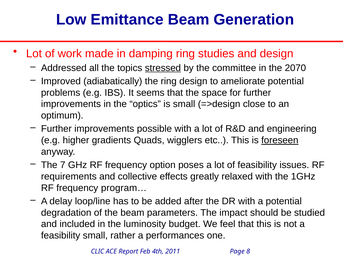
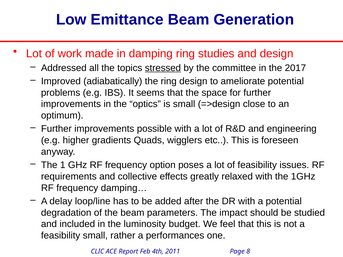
2070: 2070 -> 2017 (295, 68)
foreseen underline: present -> none (280, 140)
7: 7 -> 1 (63, 165)
program…: program… -> damping… (124, 188)
